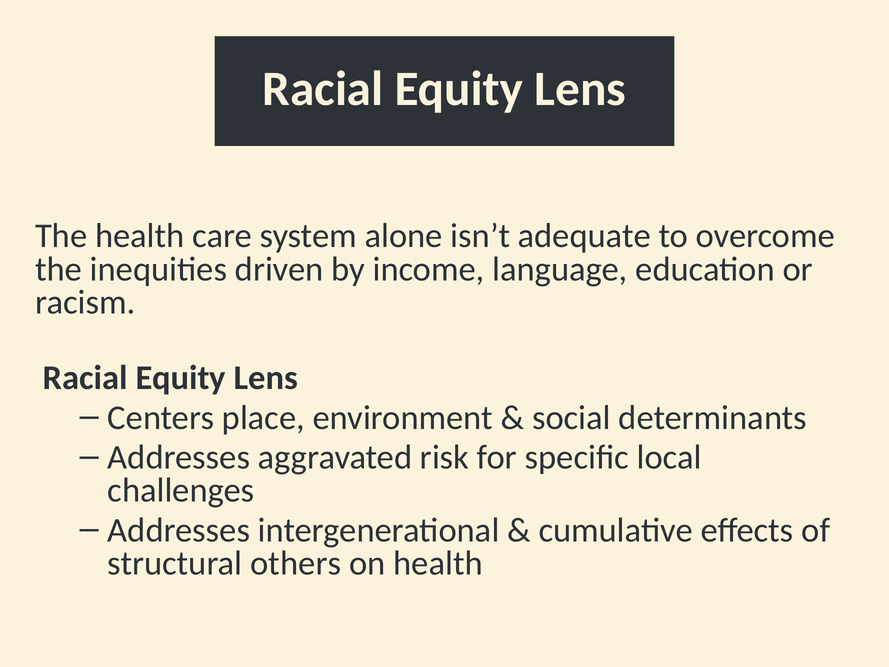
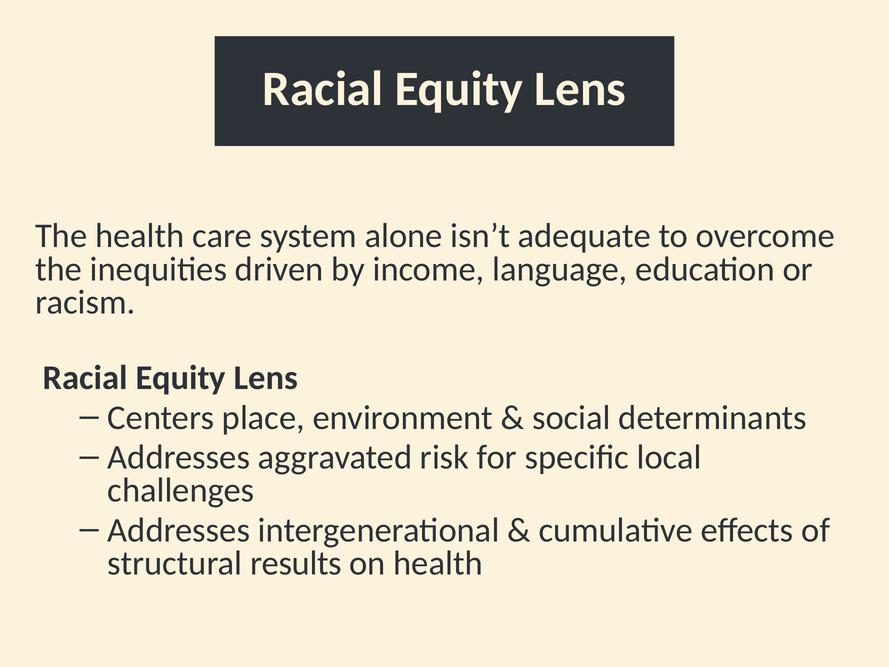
others: others -> results (296, 563)
